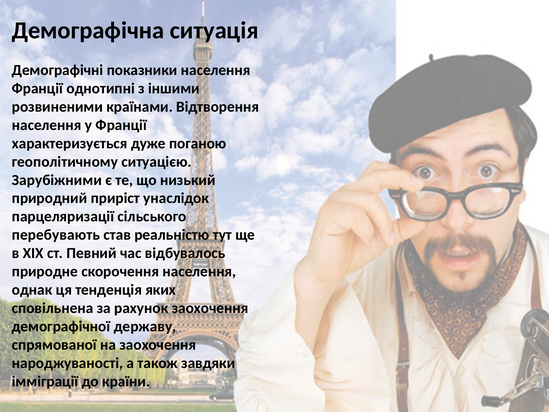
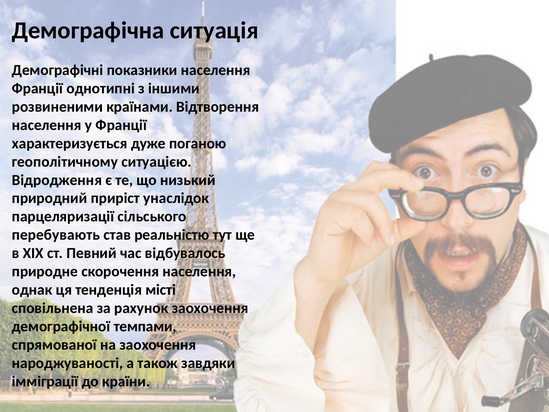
Зарубіжними: Зарубіжними -> Відродження (57, 180)
яких: яких -> місті (161, 290)
державу: державу -> темпами (145, 326)
